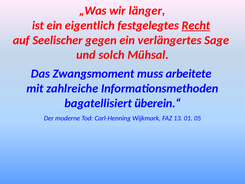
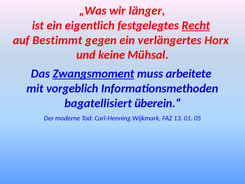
Seelischer: Seelischer -> Bestimmt (57, 40)
Sage: Sage -> Horx (217, 40)
solch: solch -> keine (112, 55)
Zwangsmoment underline: none -> present (94, 74)
zahlreiche: zahlreiche -> vorgeblich (72, 88)
